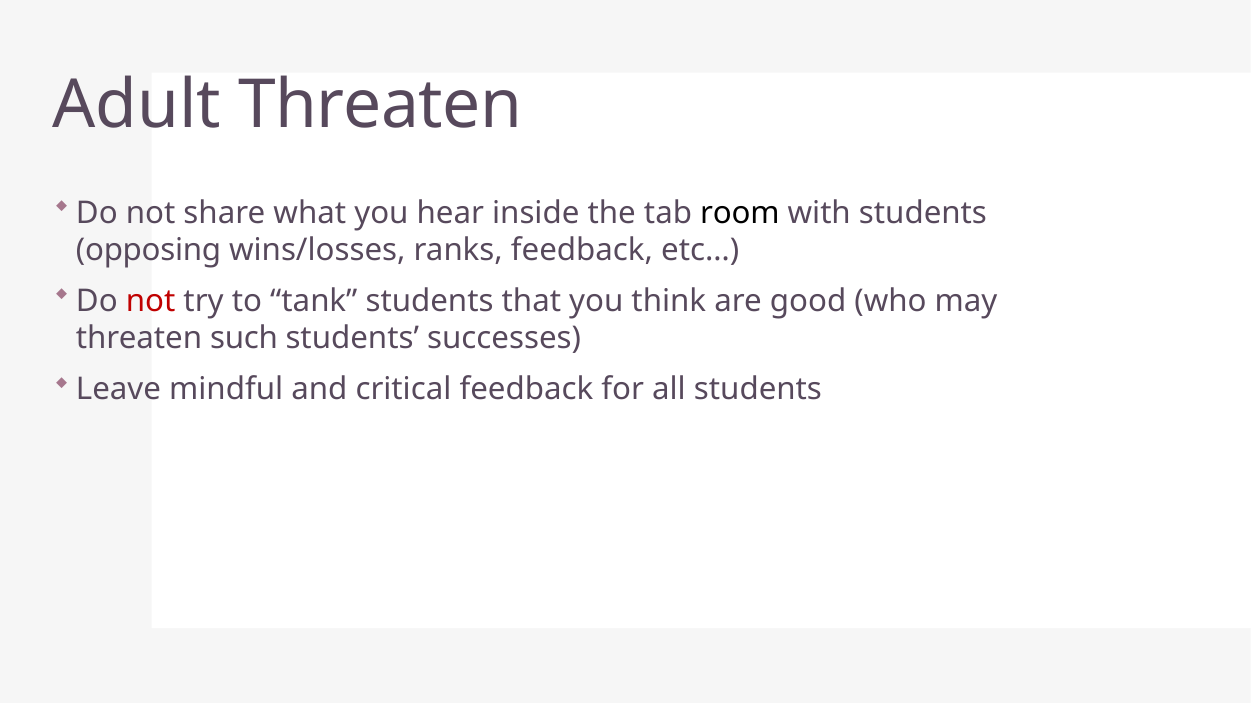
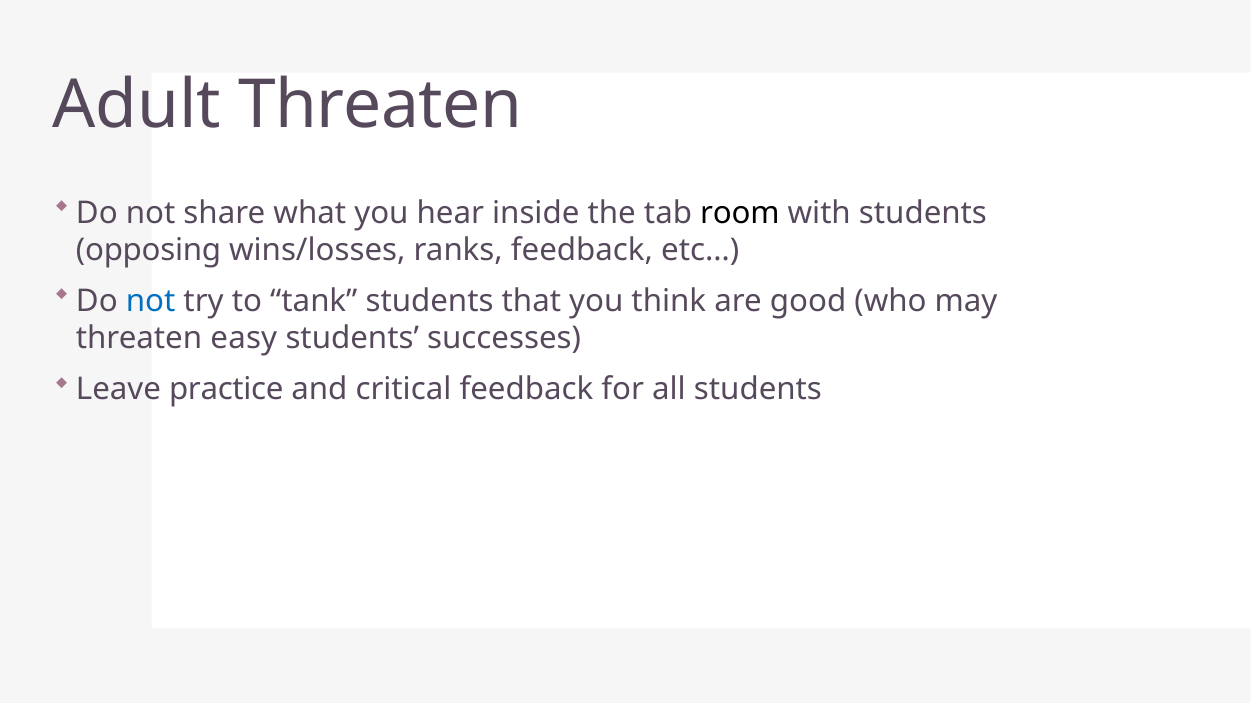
not colour: red -> blue (151, 301)
such: such -> easy (244, 339)
mindful: mindful -> practice (226, 389)
